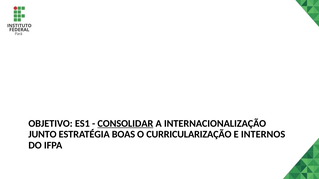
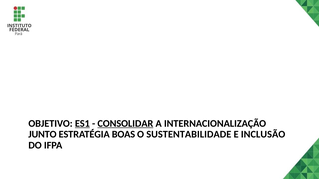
ES1 underline: none -> present (82, 124)
CURRICULARIZAÇÃO: CURRICULARIZAÇÃO -> SUSTENTABILIDADE (189, 135)
INTERNOS: INTERNOS -> INCLUSÃO (263, 135)
